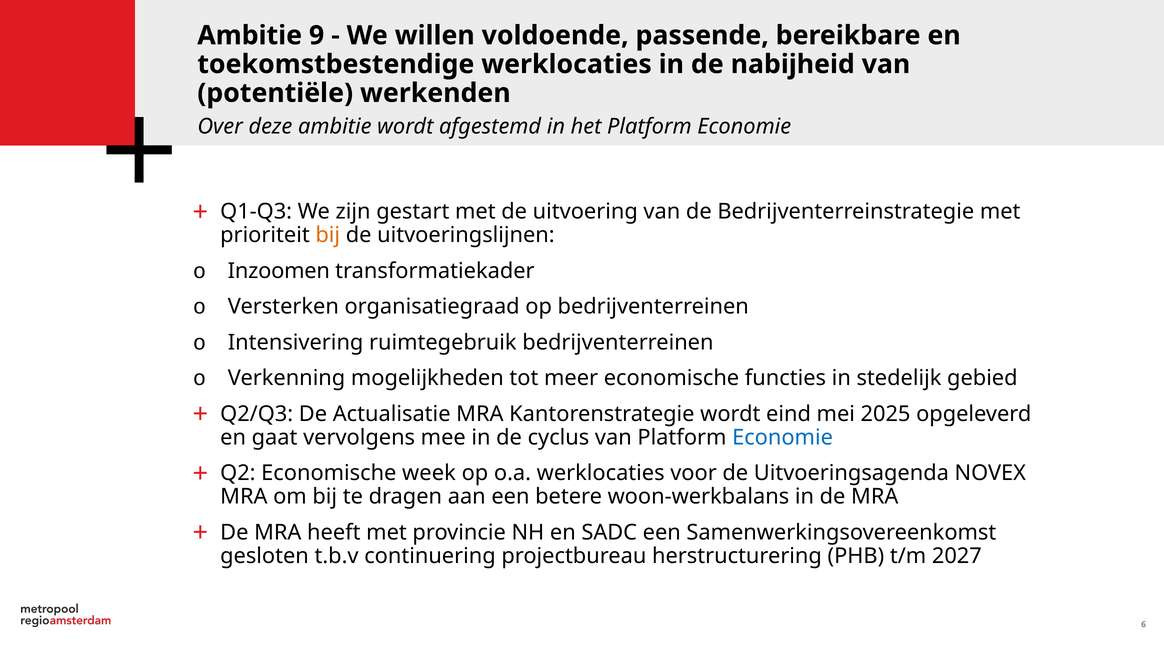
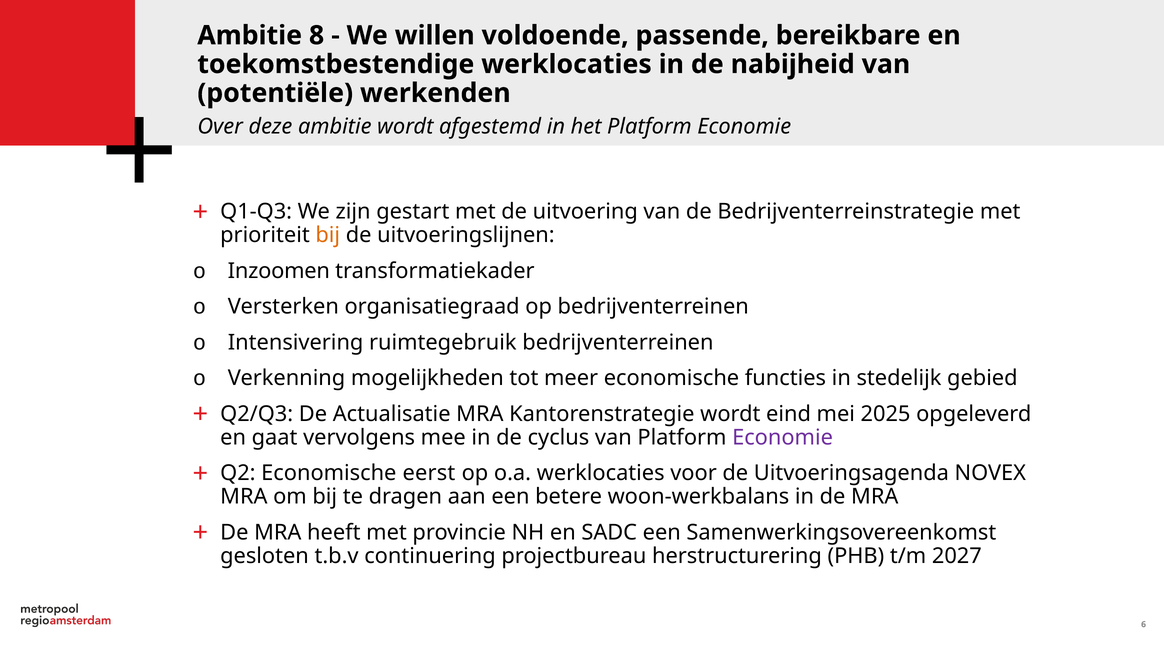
9: 9 -> 8 (317, 35)
Economie colour: blue -> purple (783, 437)
week: week -> eerst (429, 473)
